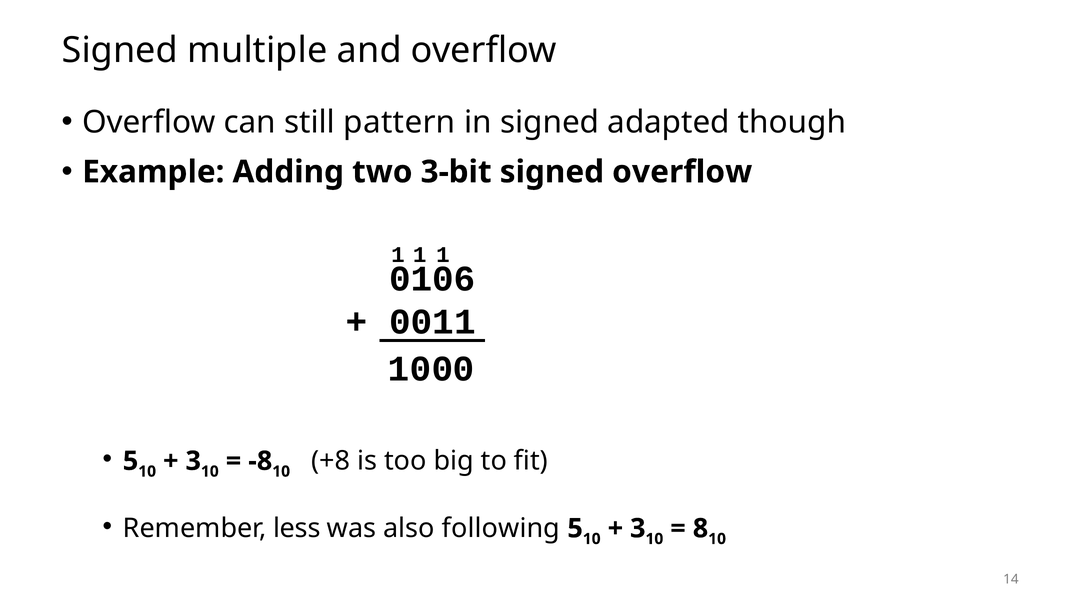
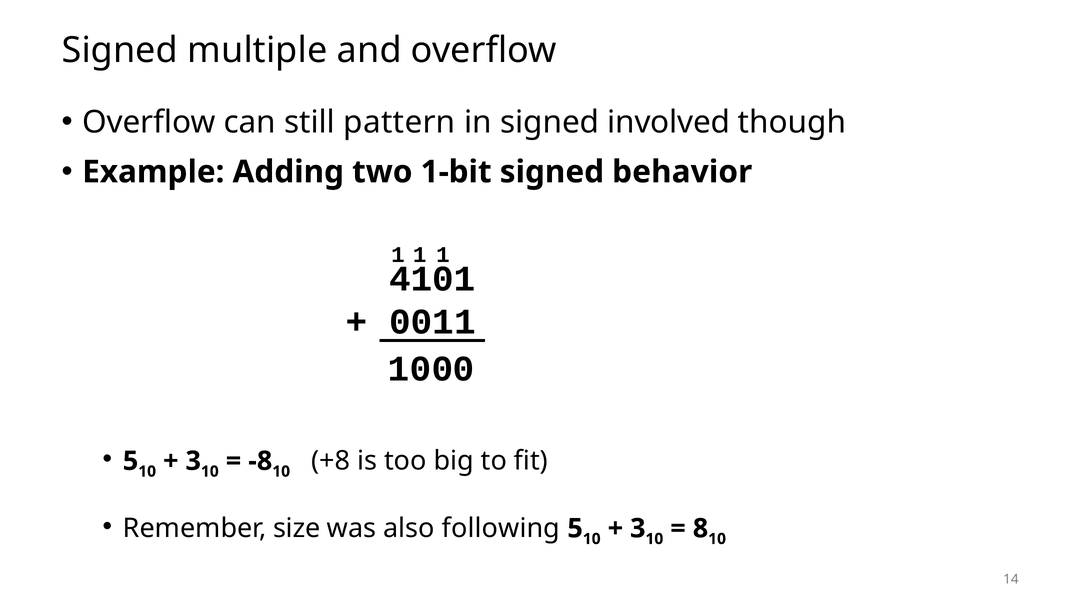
adapted: adapted -> involved (669, 122)
3-bit: 3-bit -> 1-bit (456, 172)
signed overflow: overflow -> behavior (682, 172)
0106: 0106 -> 4101 (432, 279)
less: less -> size (297, 528)
